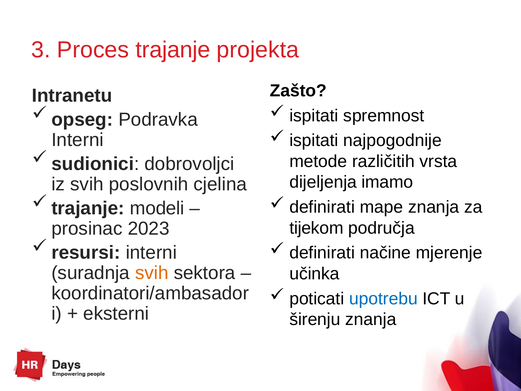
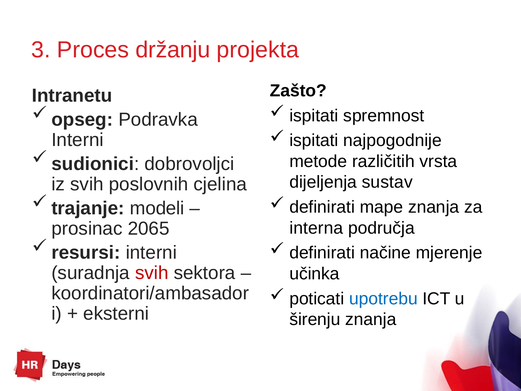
Proces trajanje: trajanje -> držanju (173, 50)
imamo: imamo -> sustav (387, 182)
2023: 2023 -> 2065 (149, 228)
tijekom: tijekom -> interna (316, 228)
svih colour: orange -> red (152, 273)
